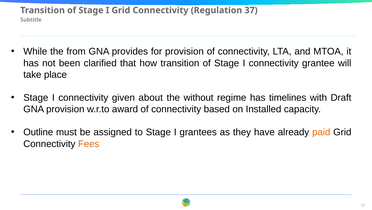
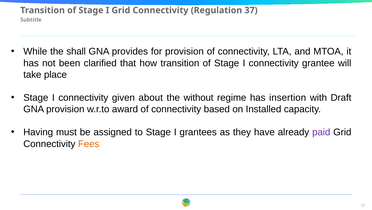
from: from -> shall (76, 51)
timelines: timelines -> insertion (288, 97)
Outline: Outline -> Having (38, 132)
paid colour: orange -> purple (321, 132)
